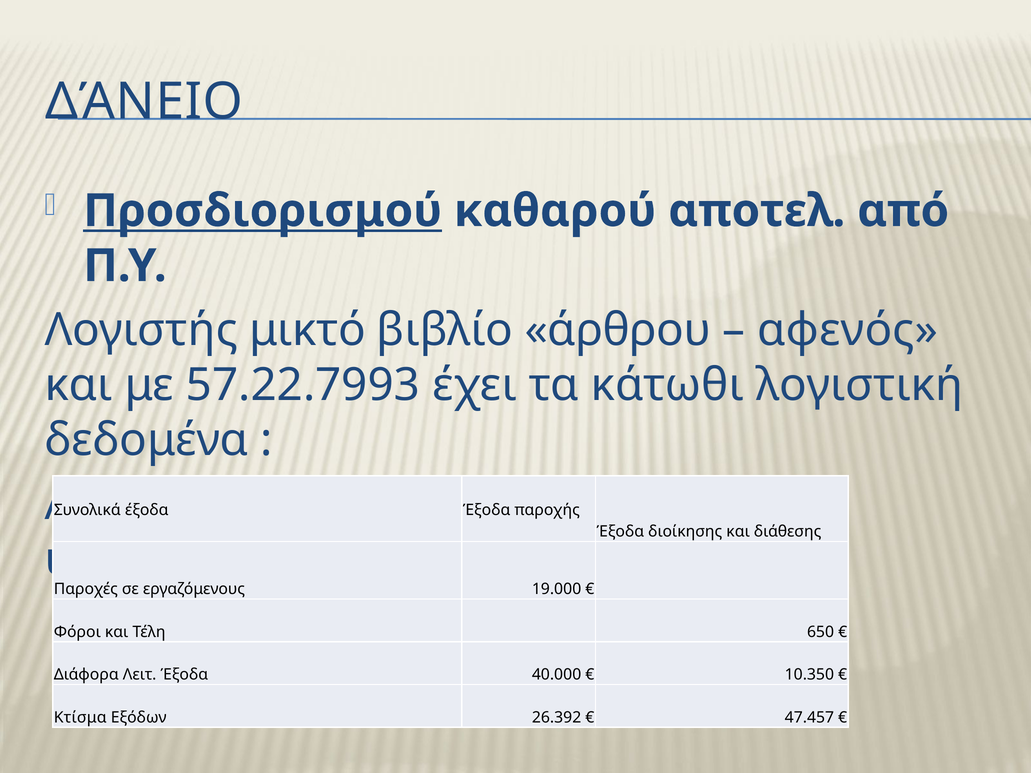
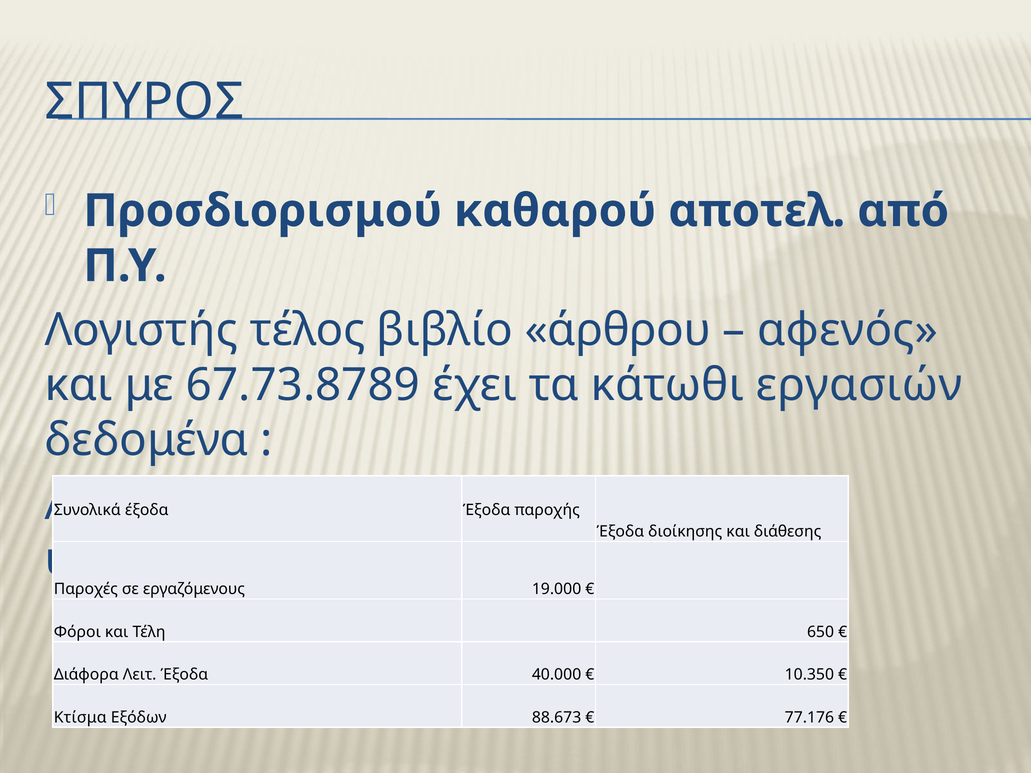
ΔΆΝΕΙΟ: ΔΆΝΕΙΟ -> ΣΠΥΡΟΣ (144, 102)
Προσδιορισμού underline: present -> none (263, 211)
μικτό: μικτό -> τέλος (308, 330)
57.22.7993: 57.22.7993 -> 67.73.8789 (303, 385)
λογιστική: λογιστική -> εργασιών (859, 385)
26.392: 26.392 -> 88.673 (557, 718)
47.457: 47.457 -> 77.176 (809, 718)
